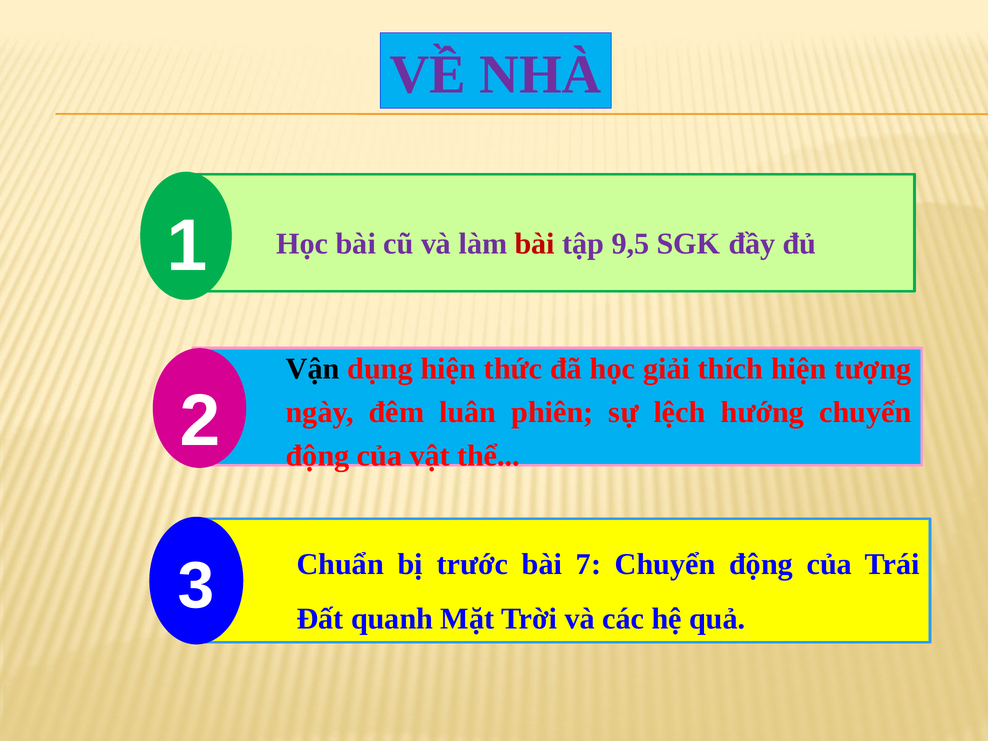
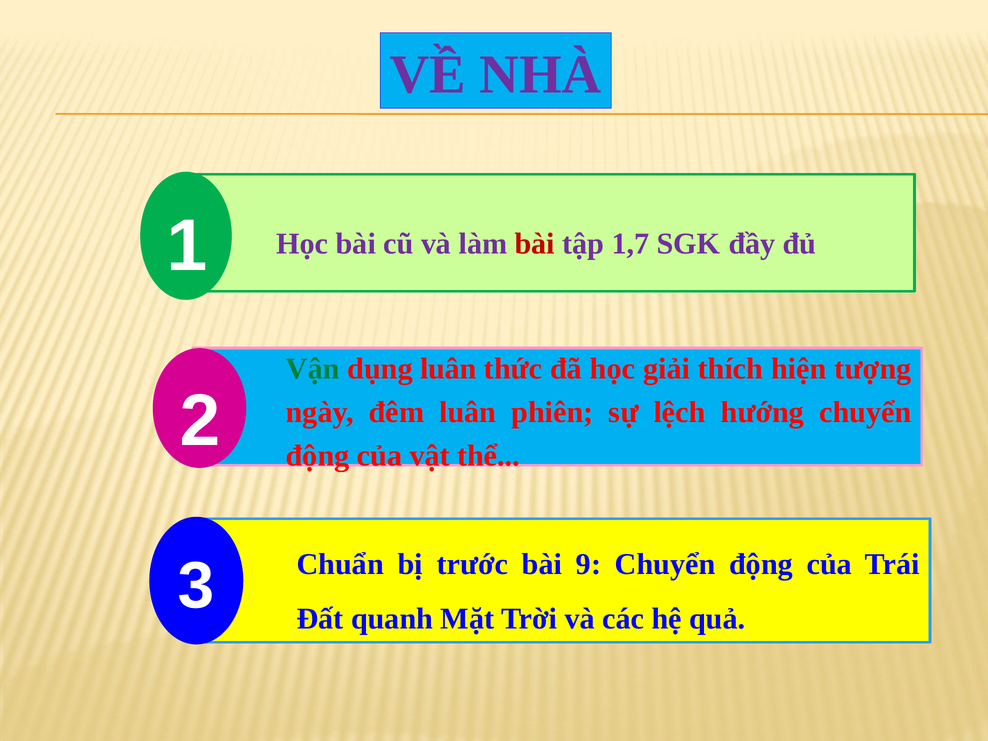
9,5: 9,5 -> 1,7 (630, 244)
Vận colour: black -> green (313, 369)
dụng hiện: hiện -> luân (448, 369)
7: 7 -> 9 (588, 564)
